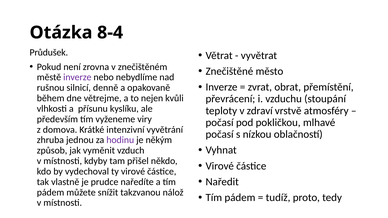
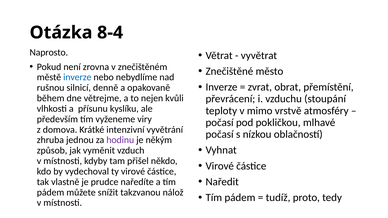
Průdušek: Průdušek -> Naprosto (49, 52)
inverze colour: purple -> blue (77, 77)
zdraví: zdraví -> mimo (260, 111)
